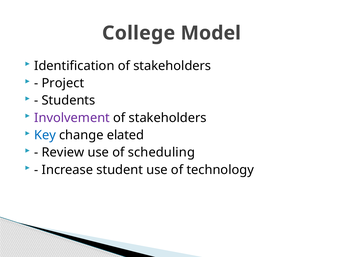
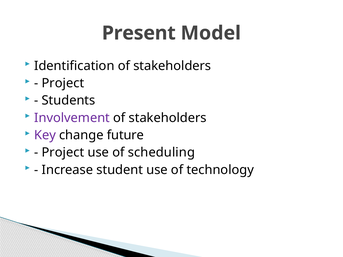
College: College -> Present (139, 33)
Key colour: blue -> purple (45, 135)
elated: elated -> future (125, 135)
Review: Review -> Project (63, 153)
